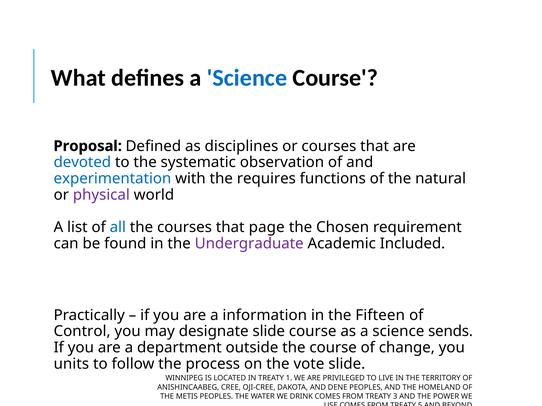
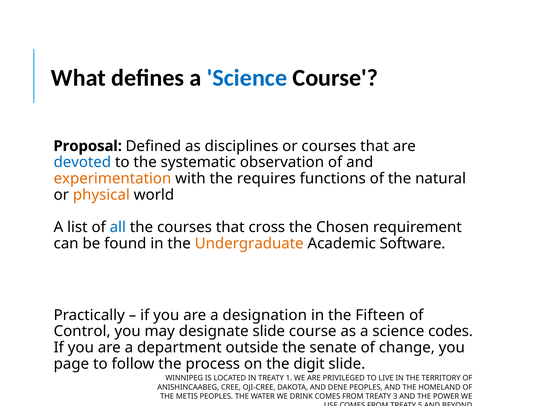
experimentation colour: blue -> orange (112, 179)
physical colour: purple -> orange (101, 195)
page: page -> cross (267, 228)
Undergraduate colour: purple -> orange (249, 244)
Included: Included -> Software (413, 244)
information: information -> designation (265, 315)
sends: sends -> codes (450, 332)
the course: course -> senate (333, 348)
units: units -> page (71, 364)
vote: vote -> digit (309, 364)
